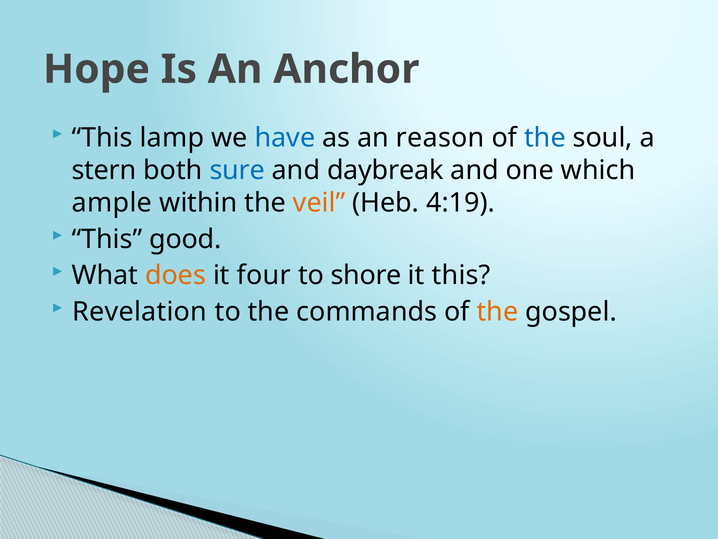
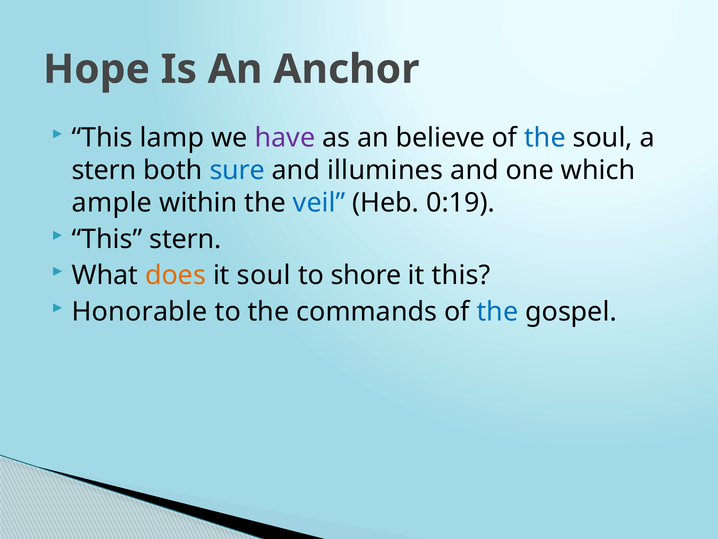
have colour: blue -> purple (285, 138)
reason: reason -> believe (440, 138)
daybreak: daybreak -> illumines (385, 170)
veil colour: orange -> blue (319, 203)
4:19: 4:19 -> 0:19 (461, 203)
This good: good -> stern (185, 239)
it four: four -> soul (264, 275)
Revelation: Revelation -> Honorable (140, 312)
the colour: orange -> blue (497, 312)
